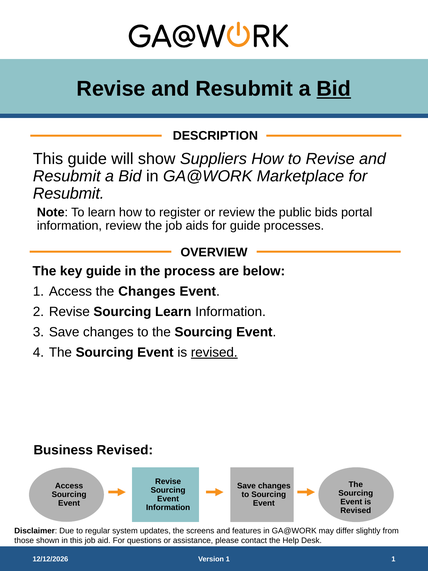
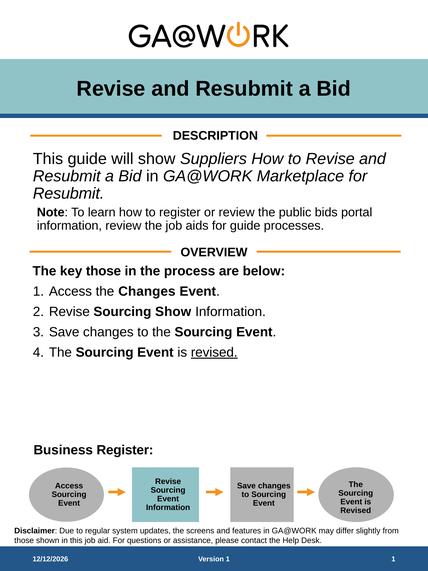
Bid underline: present -> none (334, 89)
key guide: guide -> those (104, 271)
Sourcing Learn: Learn -> Show (173, 311)
Business Revised: Revised -> Register (125, 450)
